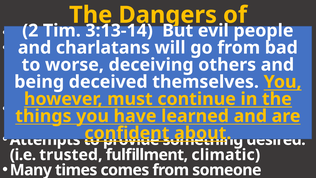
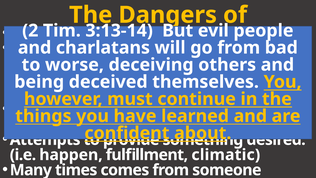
i.e trusted: trusted -> happen (71, 155)
